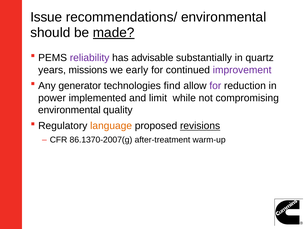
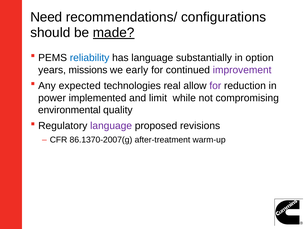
Issue: Issue -> Need (46, 17)
recommendations/ environmental: environmental -> configurations (224, 17)
reliability colour: purple -> blue (90, 58)
has advisable: advisable -> language (152, 58)
quartz: quartz -> option (260, 58)
generator: generator -> expected (80, 86)
find: find -> real (172, 86)
language colour: orange -> purple (111, 126)
revisions underline: present -> none (200, 126)
